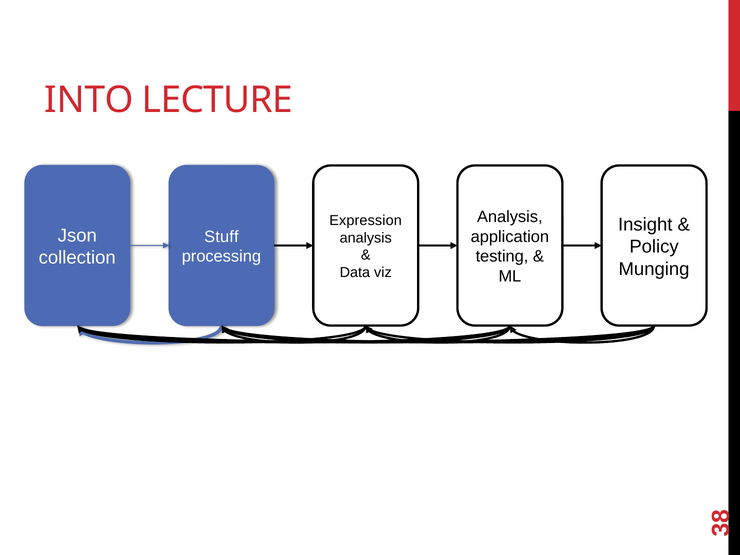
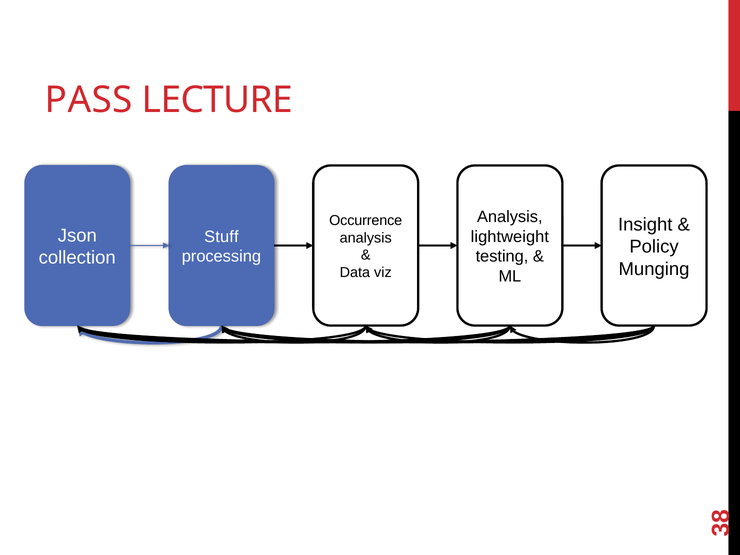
INTO: INTO -> PASS (89, 100)
Expression: Expression -> Occurrence (366, 221)
application: application -> lightweight (510, 237)
